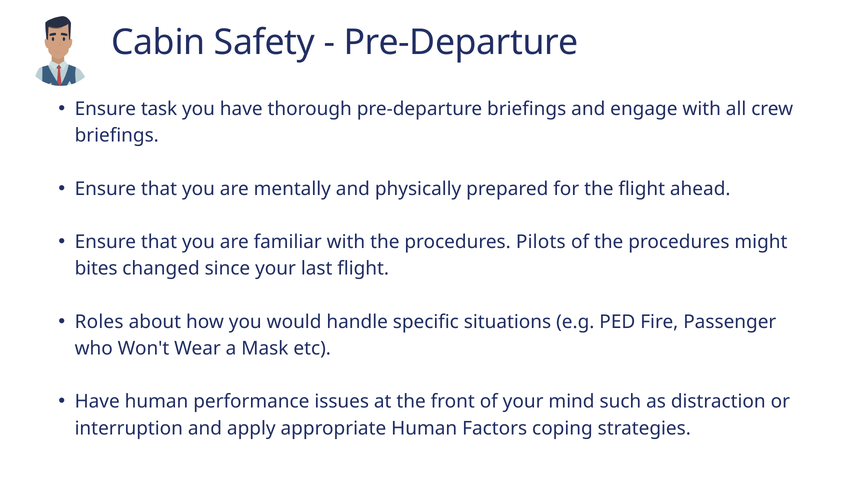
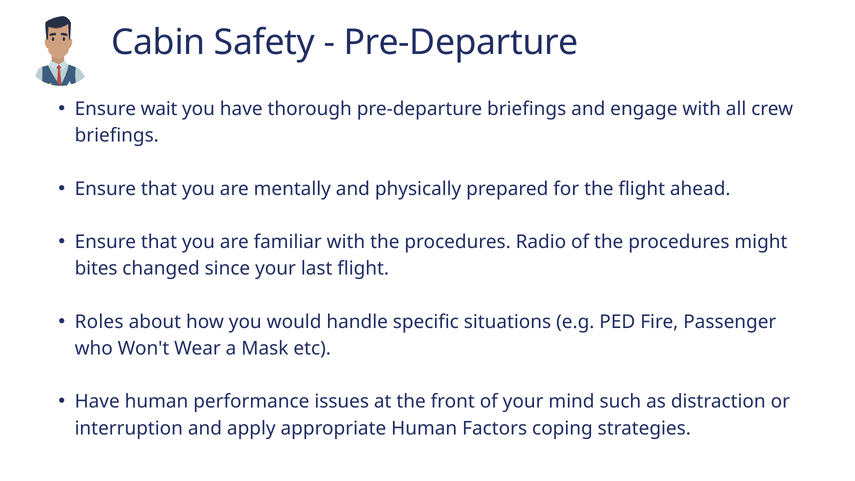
task: task -> wait (159, 109)
Pilots: Pilots -> Radio (541, 242)
